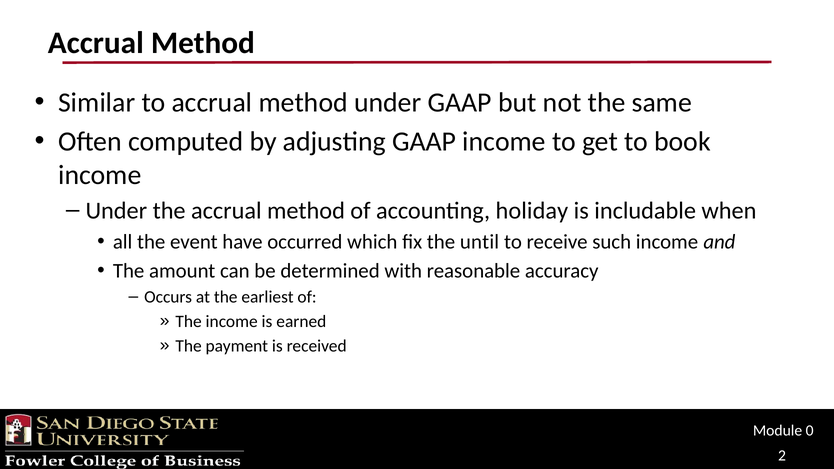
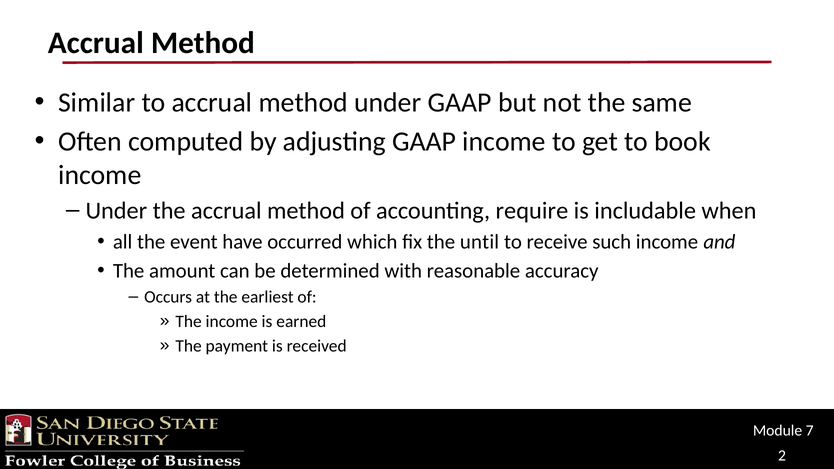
holiday: holiday -> require (532, 211)
0: 0 -> 7 (810, 431)
